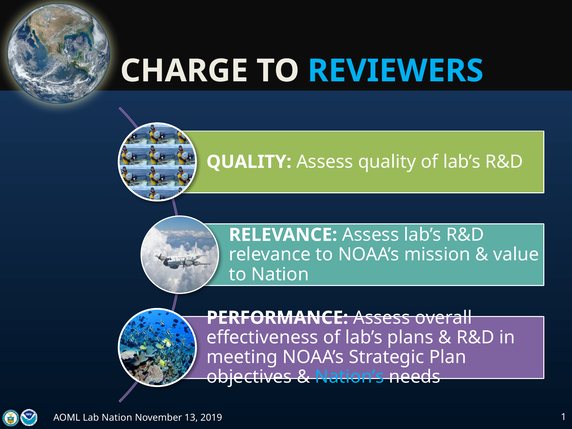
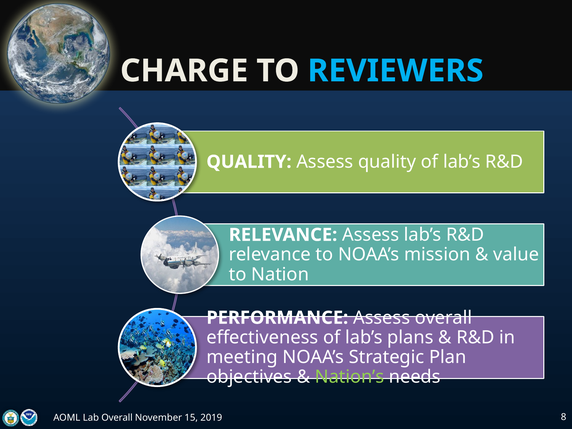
Nation’s colour: light blue -> light green (350, 377)
Lab Nation: Nation -> Overall (117, 418)
13: 13 -> 15 (191, 418)
1: 1 -> 8 (564, 417)
